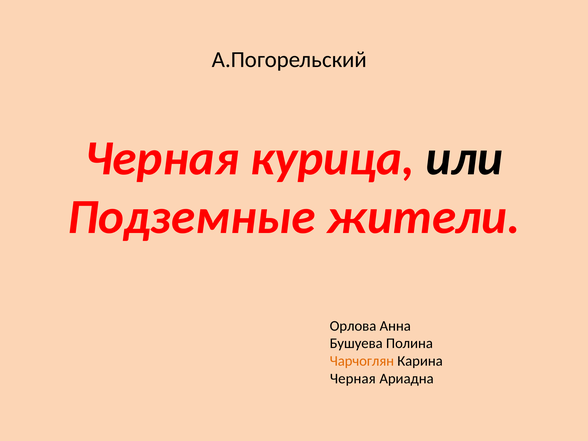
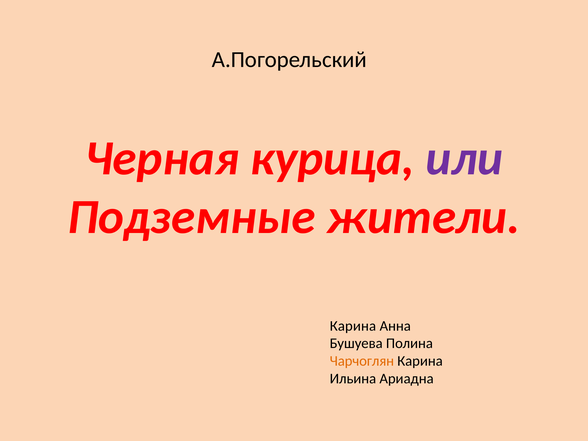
или colour: black -> purple (464, 158)
Орлова: Орлова -> Карина (353, 326)
Черная: Черная -> Ильина (353, 379)
